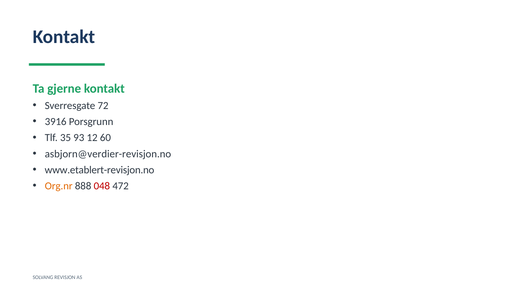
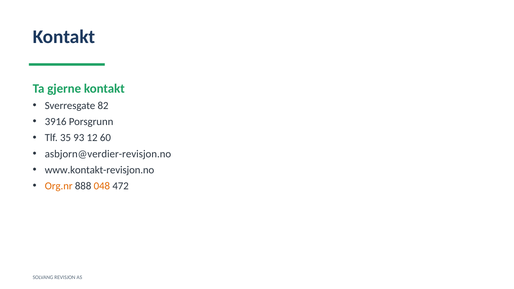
72: 72 -> 82 (103, 106)
www.etablert-revisjon.no: www.etablert-revisjon.no -> www.kontakt-revisjon.no (99, 170)
048 colour: red -> orange (102, 186)
